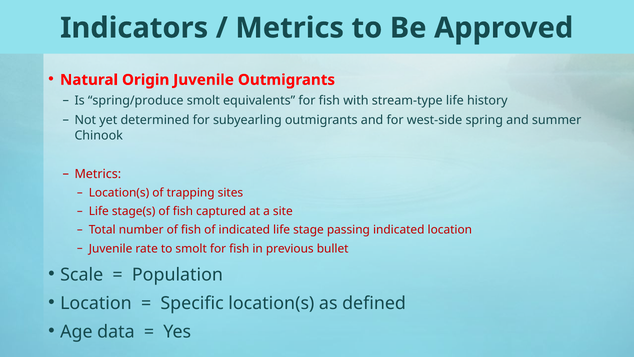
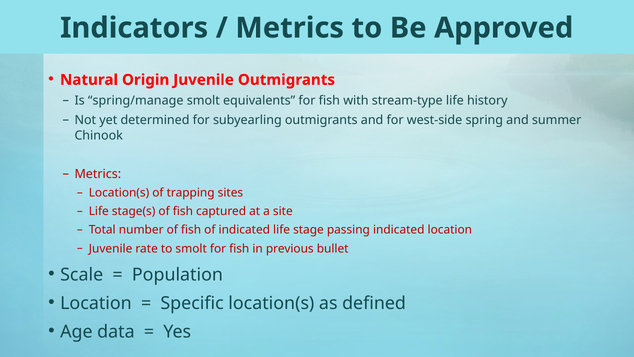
spring/produce: spring/produce -> spring/manage (136, 101)
